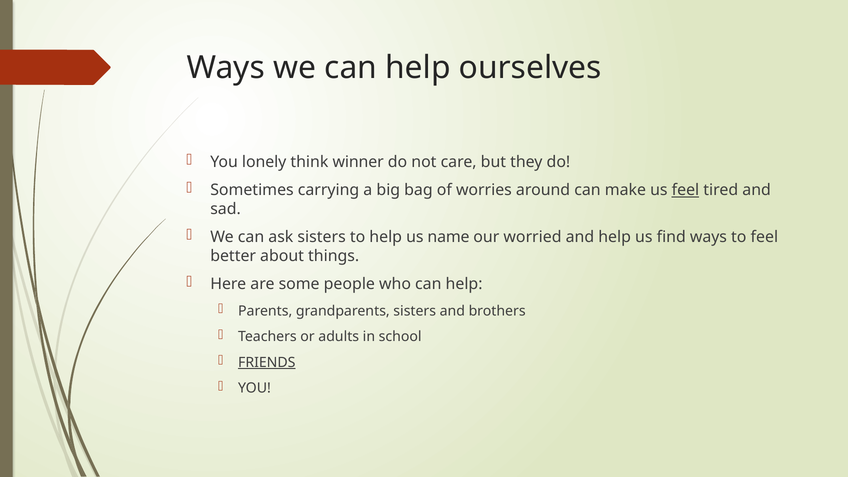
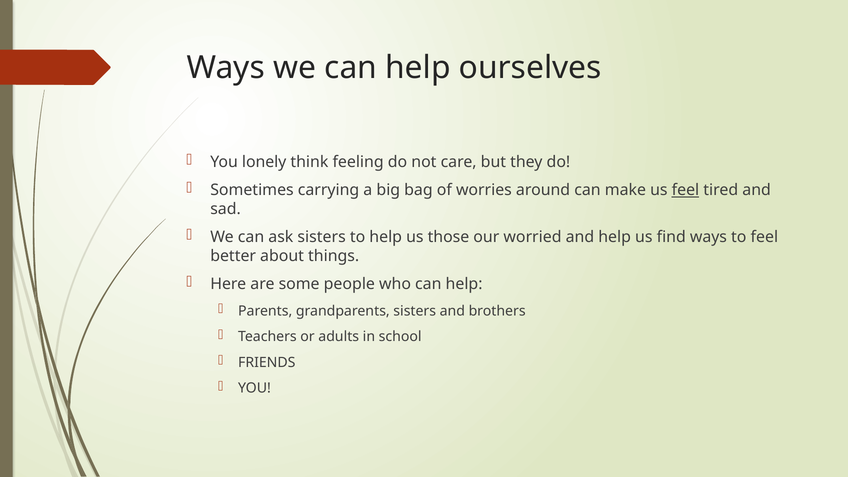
winner: winner -> feeling (358, 162)
name: name -> those (448, 237)
FRIENDS underline: present -> none (267, 362)
